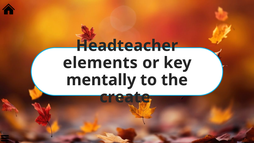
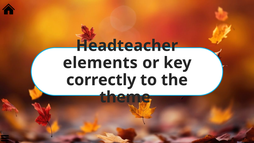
mentally: mentally -> correctly (101, 80)
create: create -> theme (125, 97)
